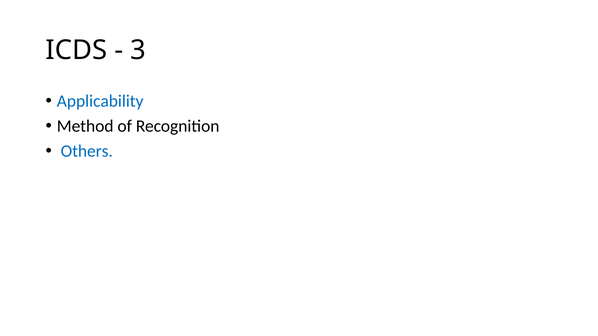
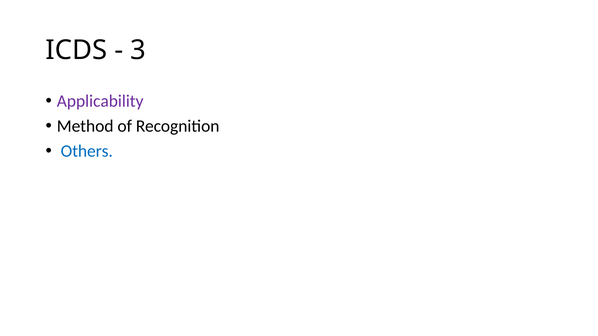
Applicability colour: blue -> purple (100, 101)
